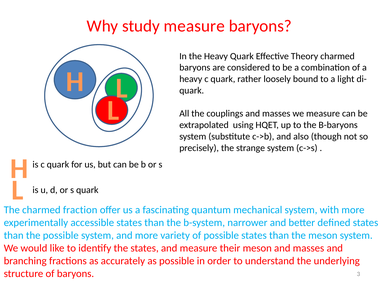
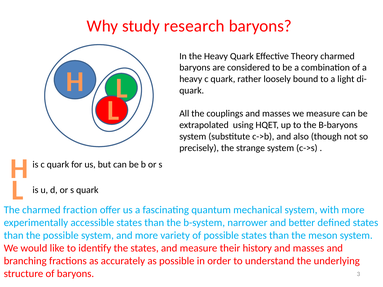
study measure: measure -> research (194, 26)
their meson: meson -> history (257, 248)
